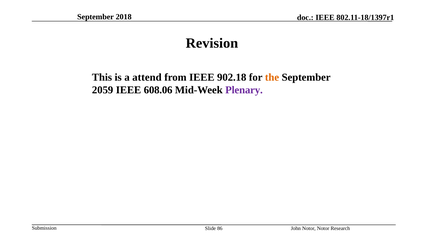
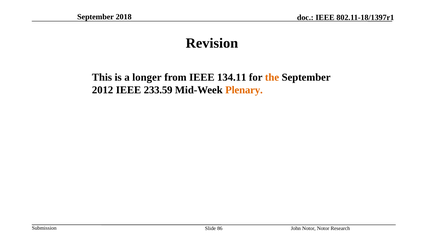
attend: attend -> longer (147, 78)
902.18: 902.18 -> 134.11 (232, 78)
2059: 2059 -> 2012 (103, 90)
608.06: 608.06 -> 233.59 (158, 90)
Plenary colour: purple -> orange (244, 90)
